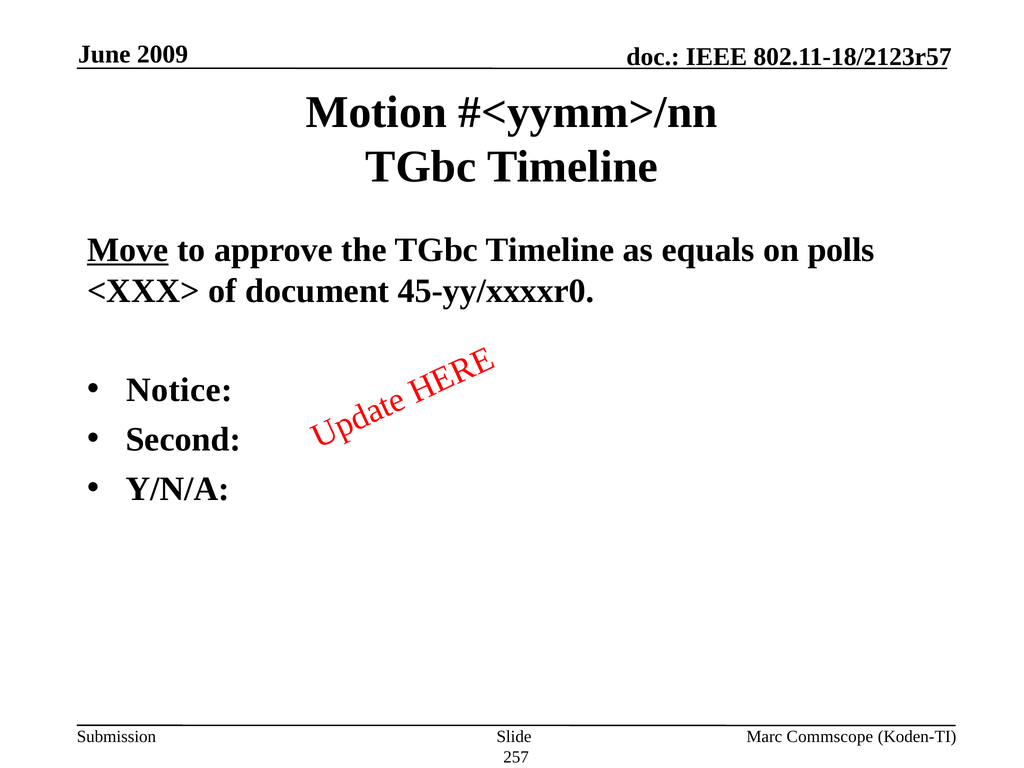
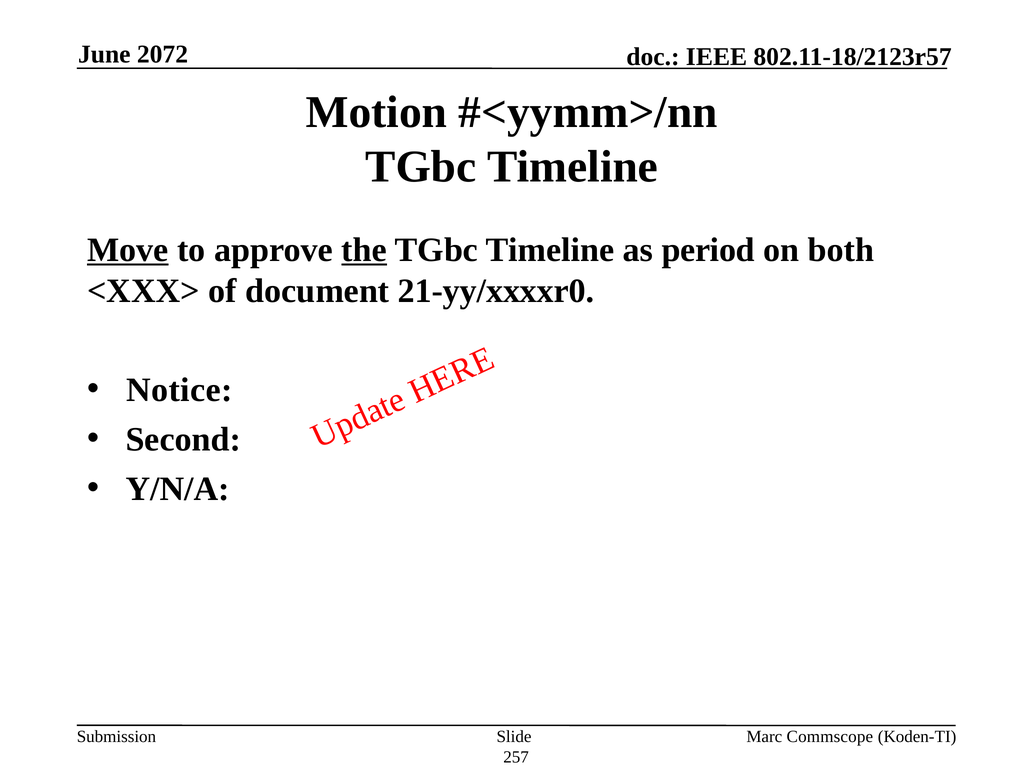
2009: 2009 -> 2072 (162, 54)
the underline: none -> present (364, 250)
equals: equals -> period (708, 250)
polls: polls -> both (841, 250)
45-yy/xxxxr0: 45-yy/xxxxr0 -> 21-yy/xxxxr0 (496, 291)
